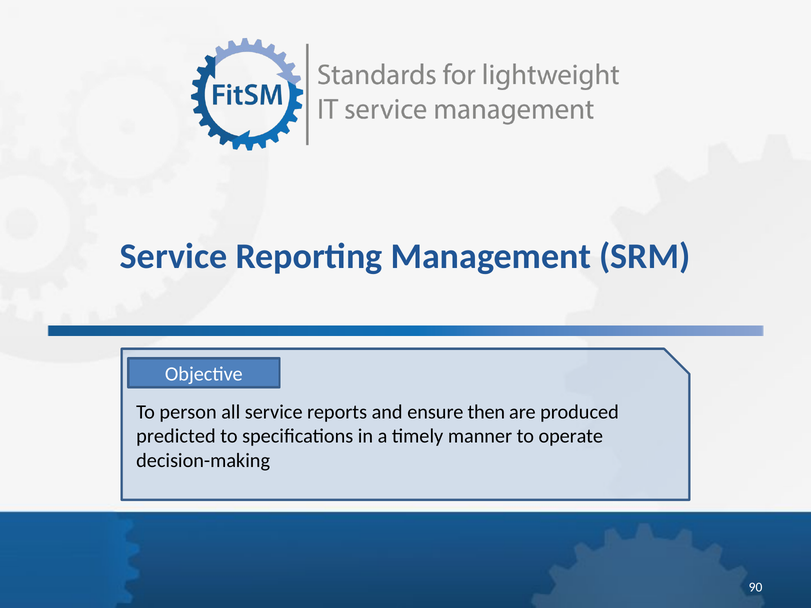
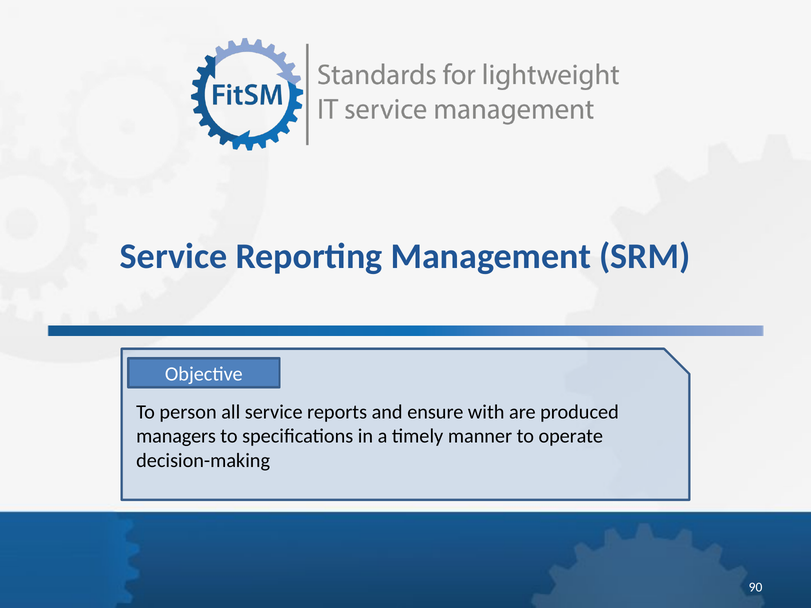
then: then -> with (486, 412)
predicted: predicted -> managers (176, 436)
